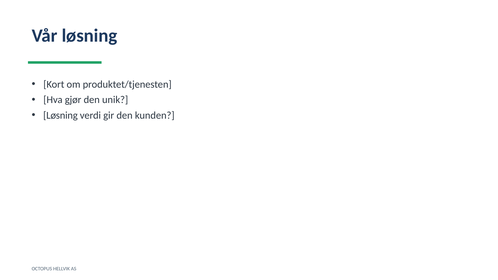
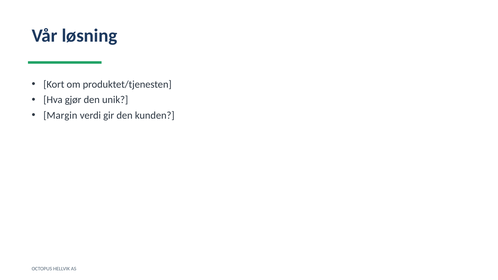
Løsning: Løsning -> Margin (60, 115)
